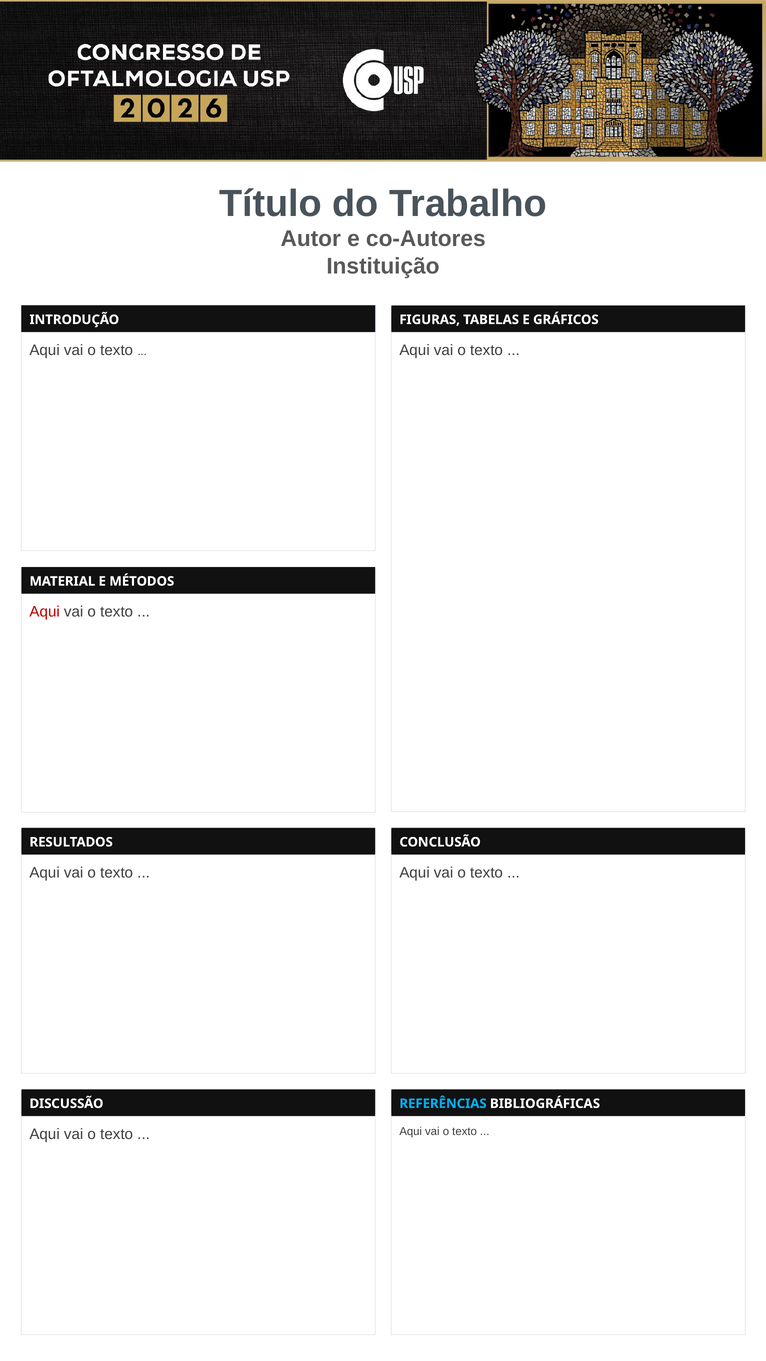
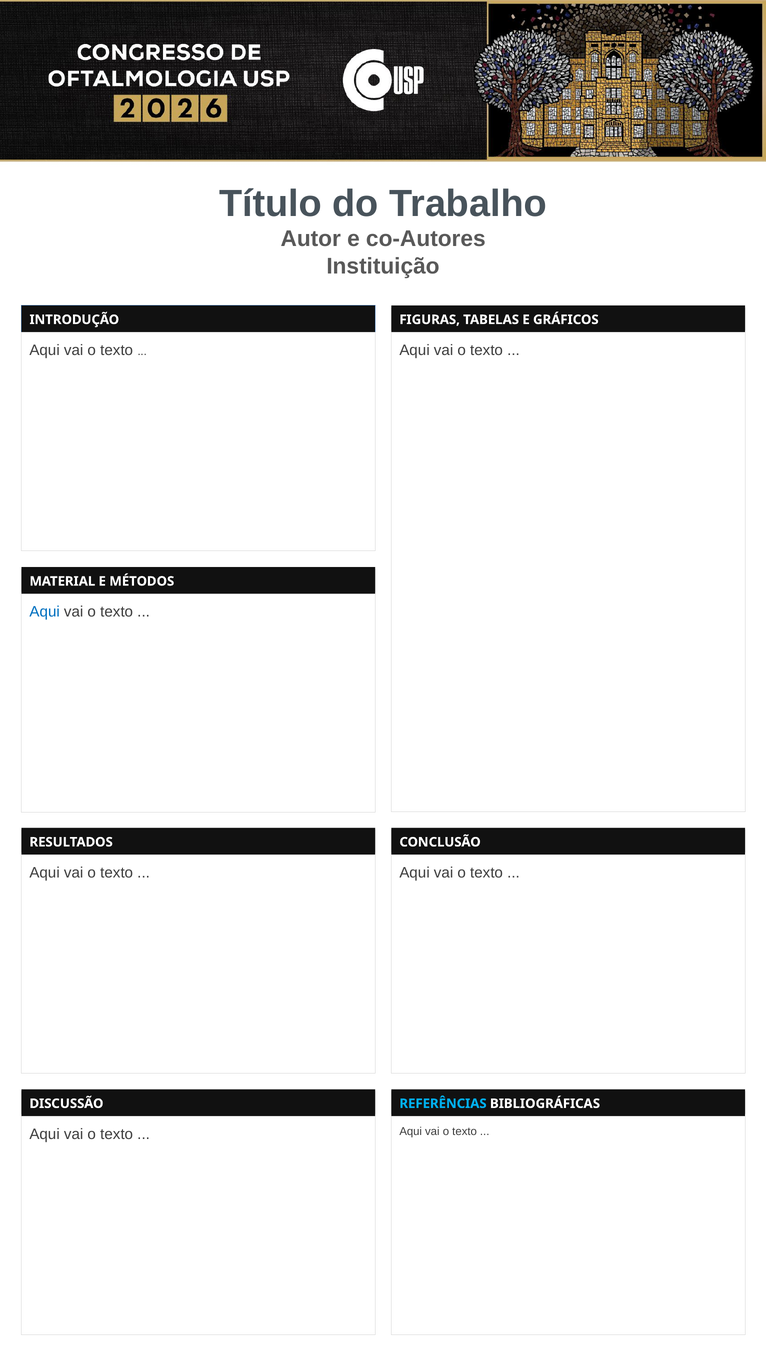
Aqui colour: red -> blue (45, 612)
